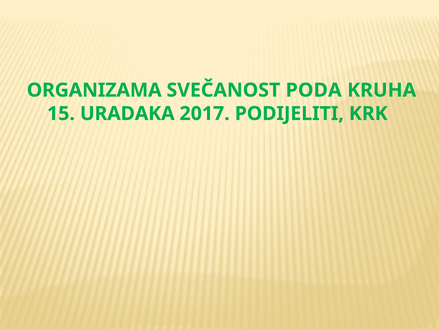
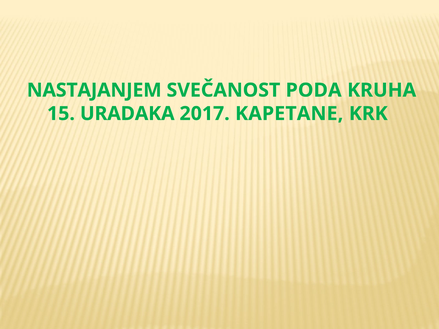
ORGANIZAMA: ORGANIZAMA -> NASTAJANJEM (94, 90)
PODIJELITI: PODIJELITI -> KAPETANE (289, 114)
